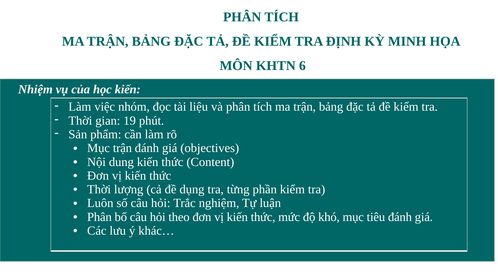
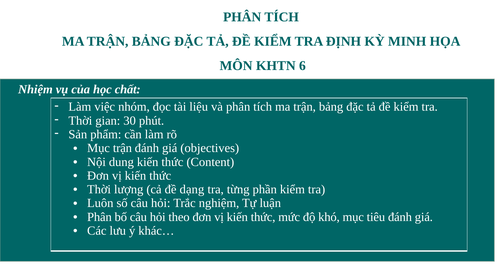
học kiến: kiến -> chất (128, 89)
19: 19 -> 30 (130, 121)
dụng: dụng -> dạng (192, 190)
